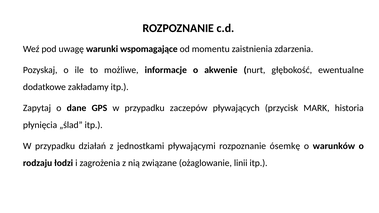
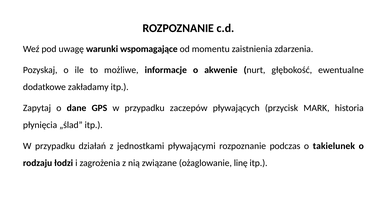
ósemkę: ósemkę -> podczas (285, 146)
warunków: warunków -> takielunek (334, 146)
linii: linii -> linę (241, 163)
